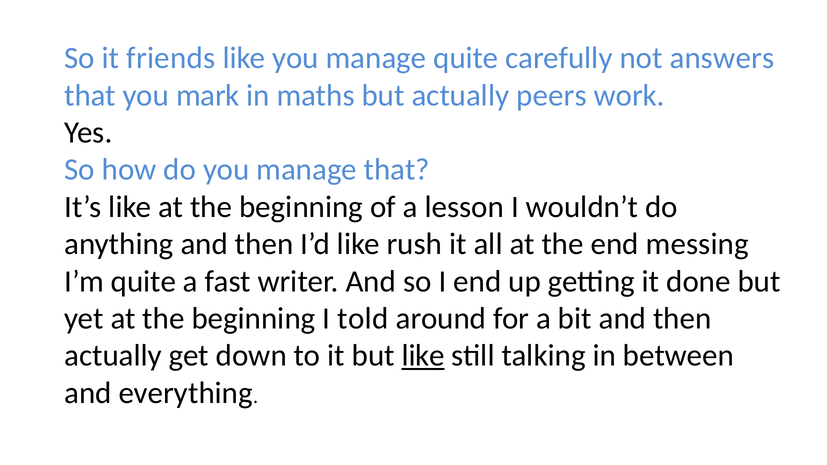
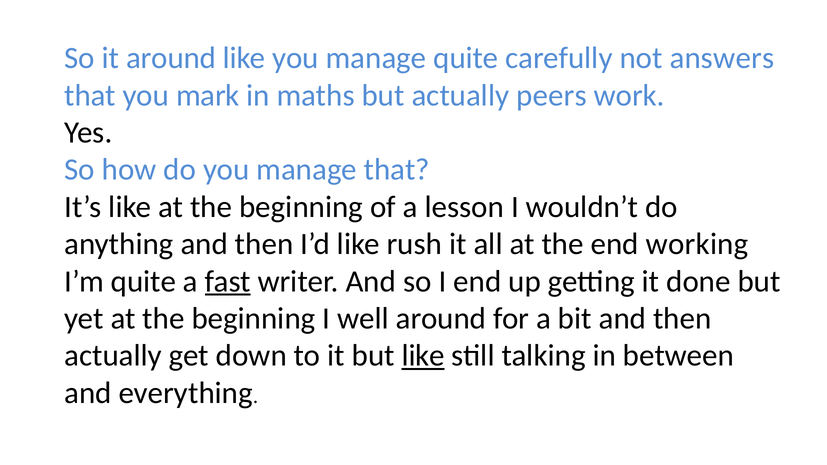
it friends: friends -> around (171, 58)
messing: messing -> working (697, 244)
fast underline: none -> present (228, 281)
told: told -> well (363, 319)
